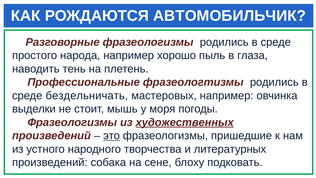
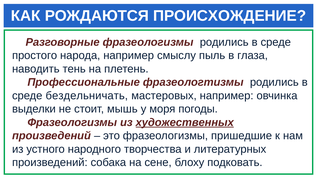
АВТОМОБИЛЬЧИК: АВТОМОБИЛЬЧИК -> ПРОИСХОЖДЕНИЕ (230, 16)
хорошо: хорошо -> смыслу (176, 55)
это underline: present -> none (112, 136)
